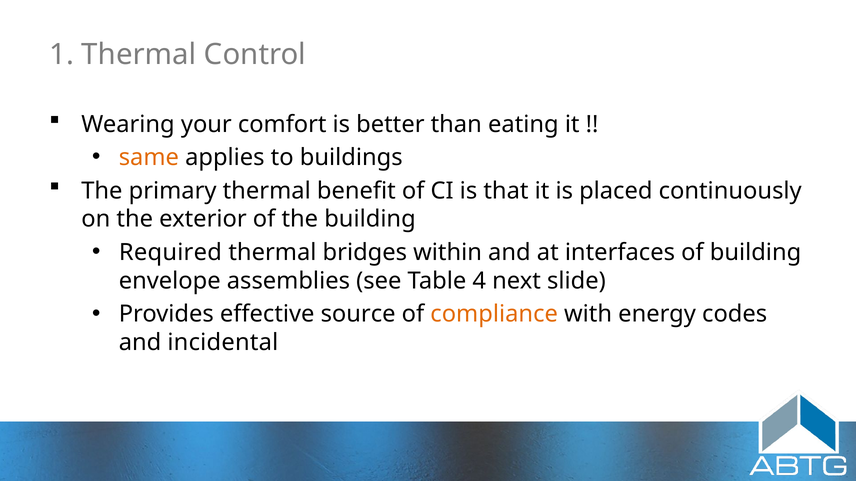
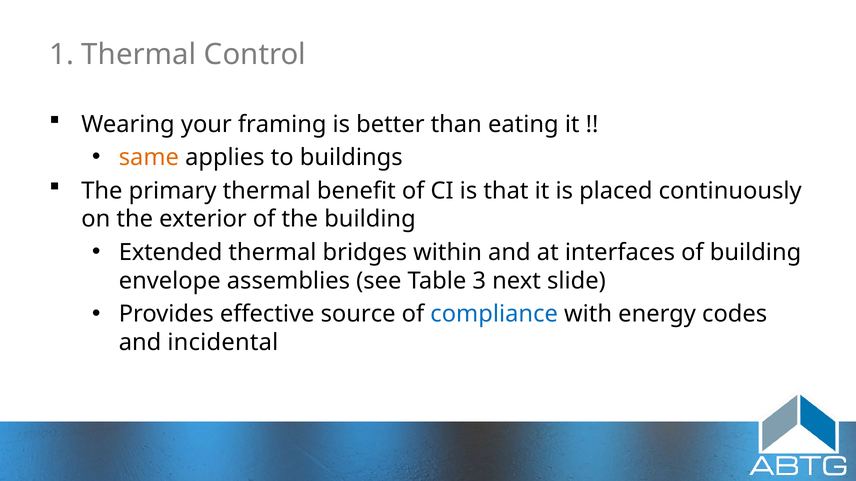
comfort: comfort -> framing (282, 124)
Required: Required -> Extended (171, 253)
4: 4 -> 3 (479, 281)
compliance colour: orange -> blue (494, 314)
